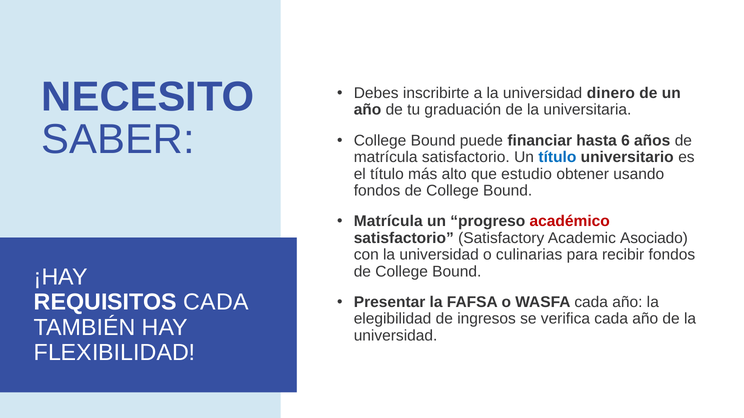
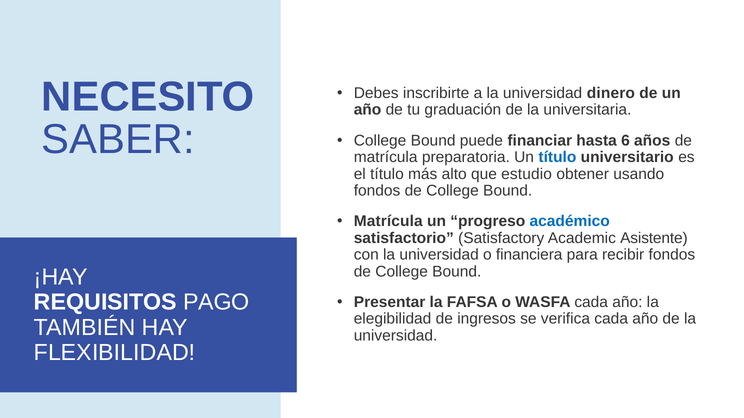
matrícula satisfactorio: satisfactorio -> preparatoria (466, 157)
académico colour: red -> blue (570, 222)
Asociado: Asociado -> Asistente (654, 238)
culinarias: culinarias -> financiera (529, 255)
REQUISITOS CADA: CADA -> PAGO (216, 303)
